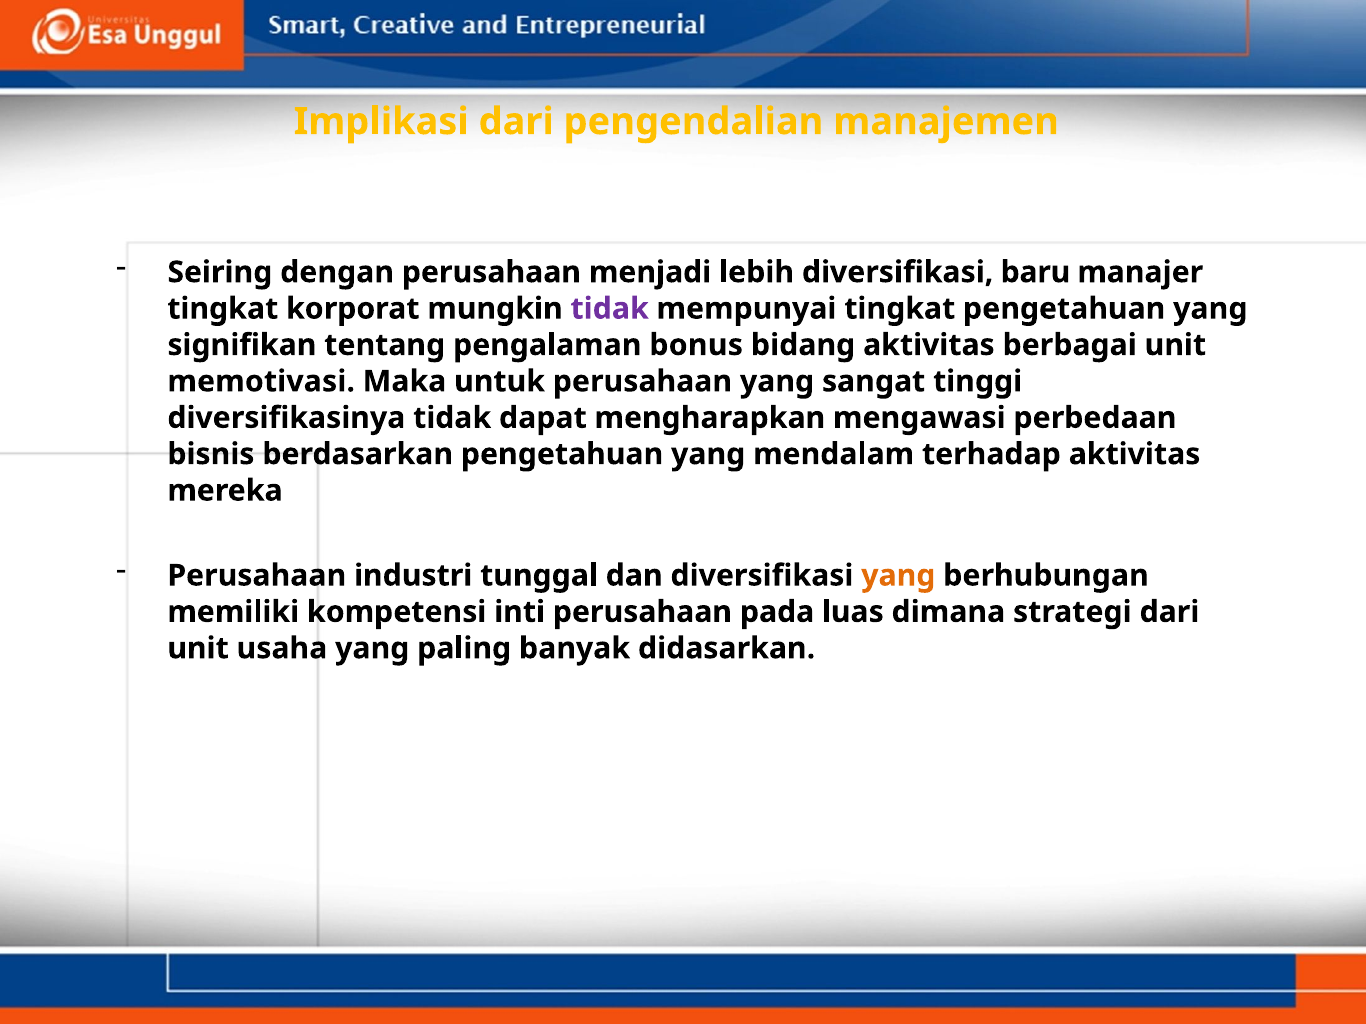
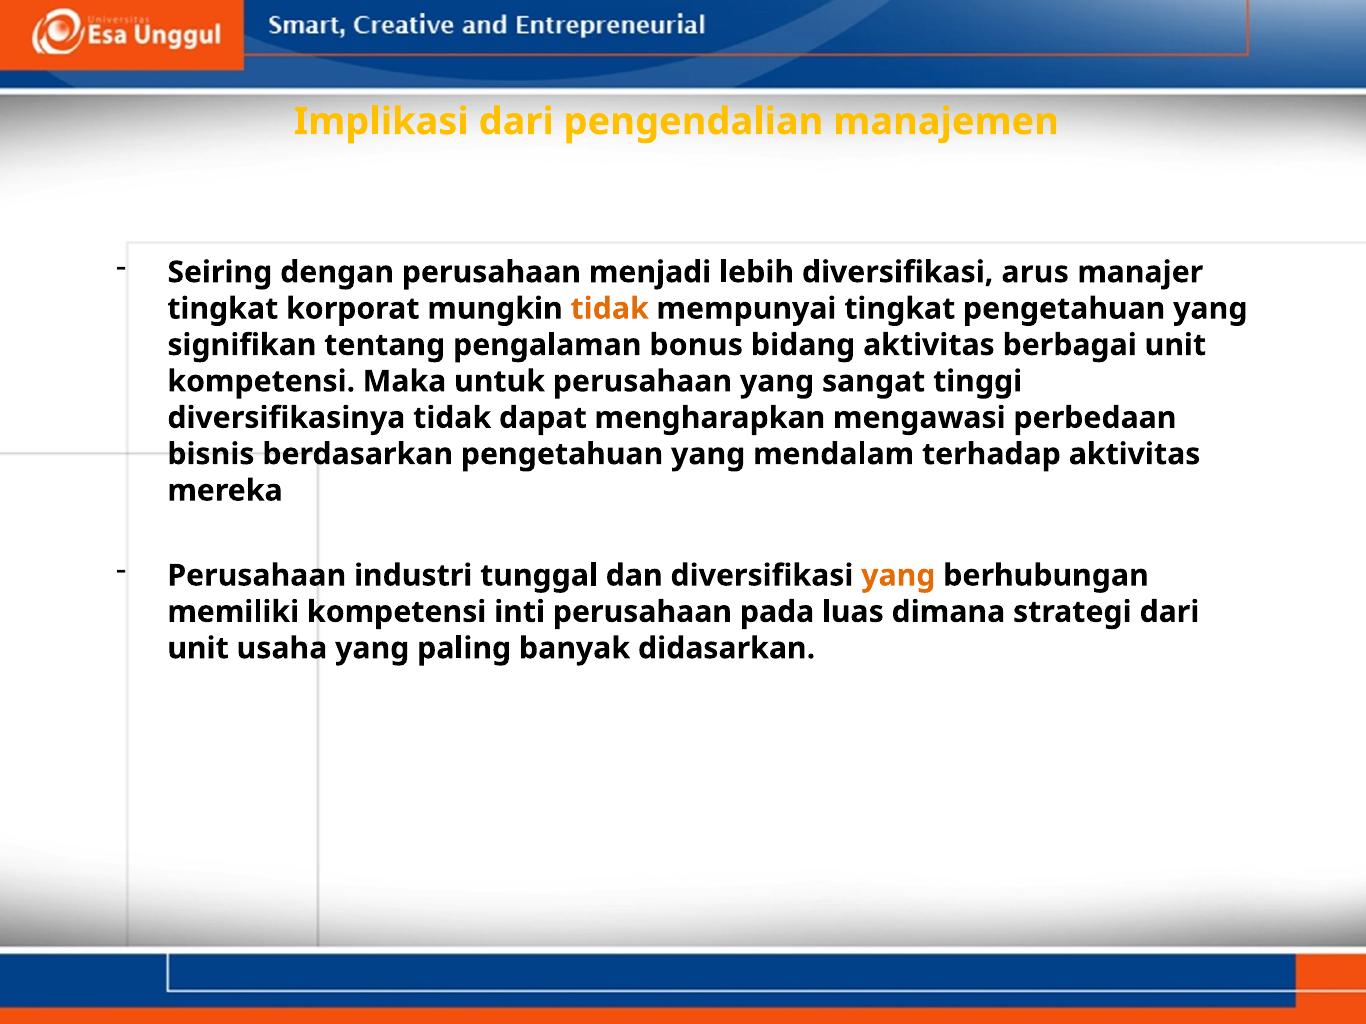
baru: baru -> arus (1035, 272)
tidak colour: purple -> orange (610, 309)
memotivasi: memotivasi -> kompetensi (261, 382)
